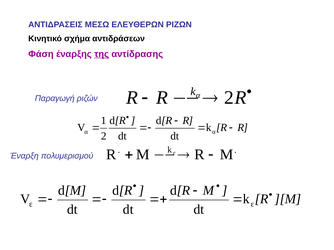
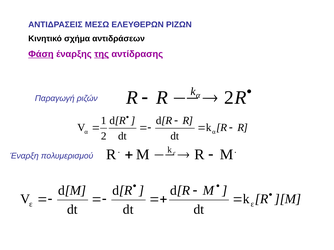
Φάση underline: none -> present (41, 54)
